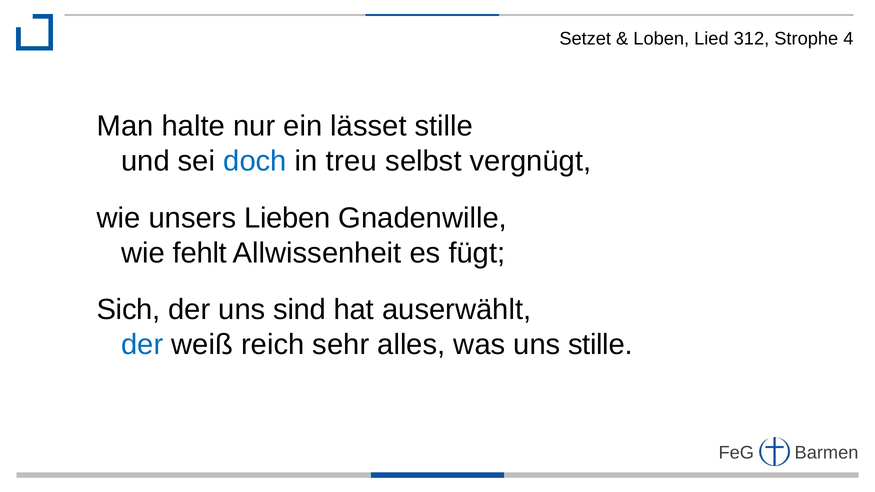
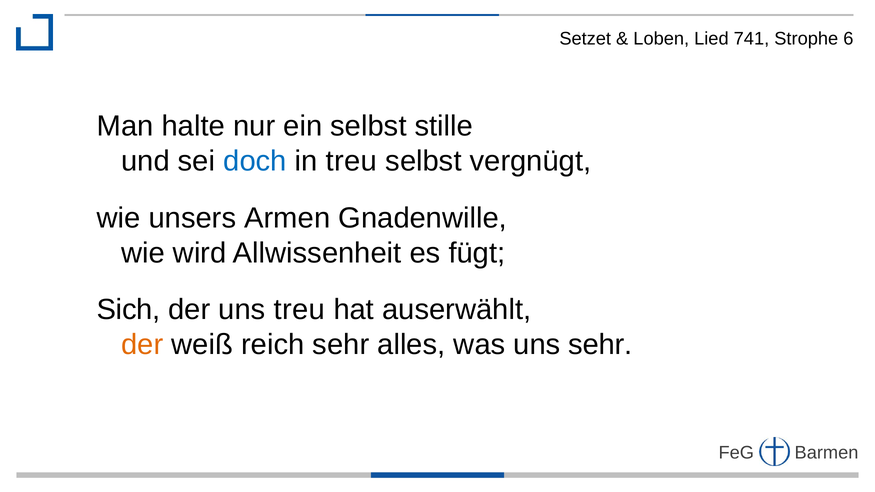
312: 312 -> 741 (751, 39)
4: 4 -> 6 (848, 39)
ein lässet: lässet -> selbst (368, 126)
Lieben: Lieben -> Armen (287, 218)
fehlt: fehlt -> wird (200, 253)
uns sind: sind -> treu (299, 310)
der colour: blue -> orange (142, 345)
uns stille: stille -> sehr (600, 345)
